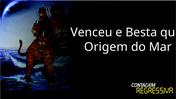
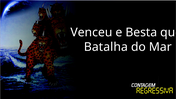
Origem: Origem -> Batalha (106, 47)
